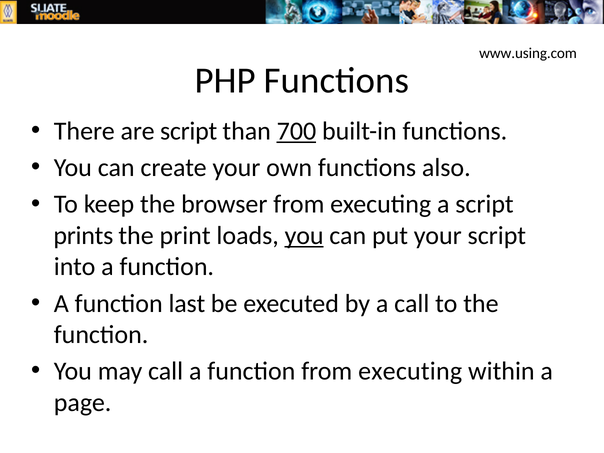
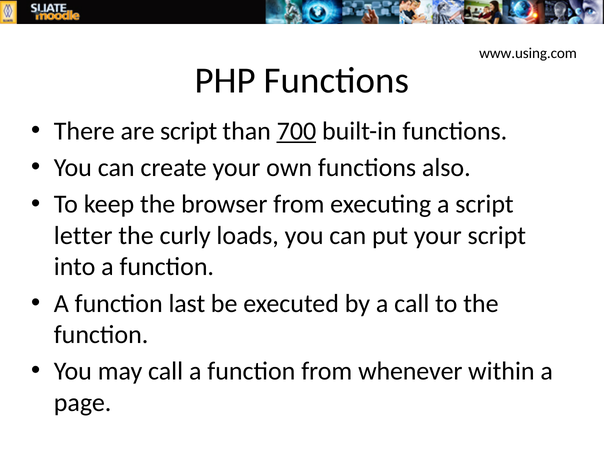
prints: prints -> letter (83, 236)
print: print -> curly (185, 236)
you underline: present -> none (304, 236)
function from executing: executing -> whenever (410, 371)
